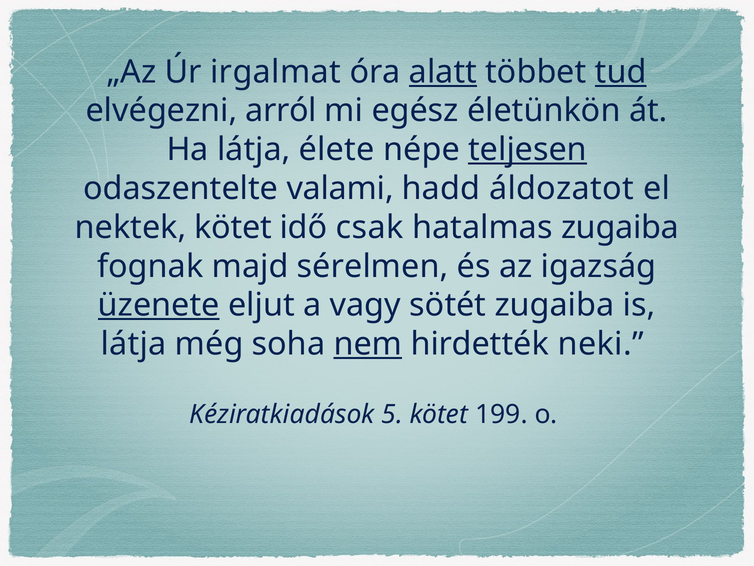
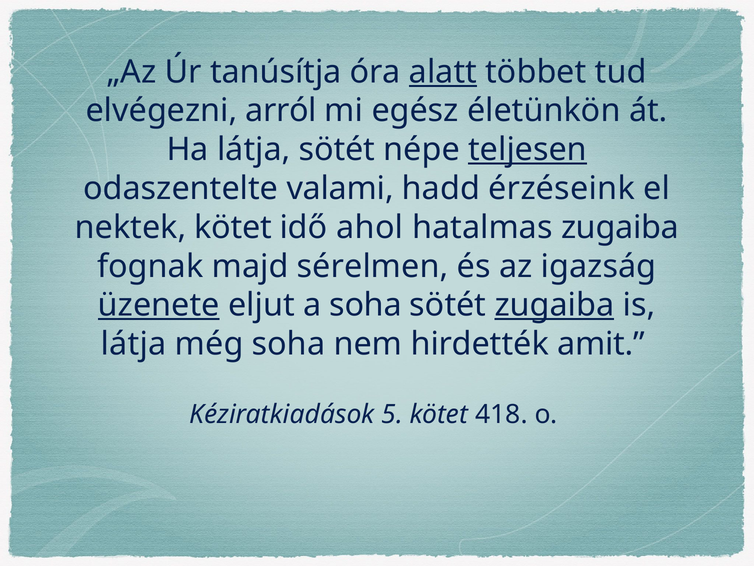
irgalmat: irgalmat -> tanúsítja (276, 72)
tud underline: present -> none (621, 72)
látja élete: élete -> sötét (337, 150)
áldozatot: áldozatot -> érzéseink (562, 188)
csak: csak -> ahol (370, 227)
a vagy: vagy -> soha (366, 305)
zugaiba underline: none -> present (554, 305)
nem underline: present -> none (368, 344)
neki: neki -> amit (601, 344)
199: 199 -> 418 (501, 414)
